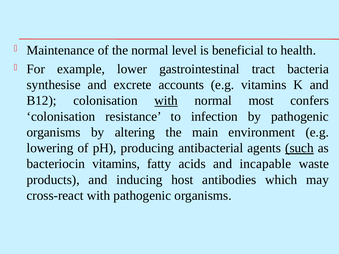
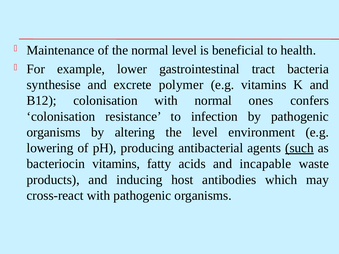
accounts: accounts -> polymer (181, 85)
with underline: present -> none (166, 101)
most: most -> ones (261, 101)
the main: main -> level (205, 132)
